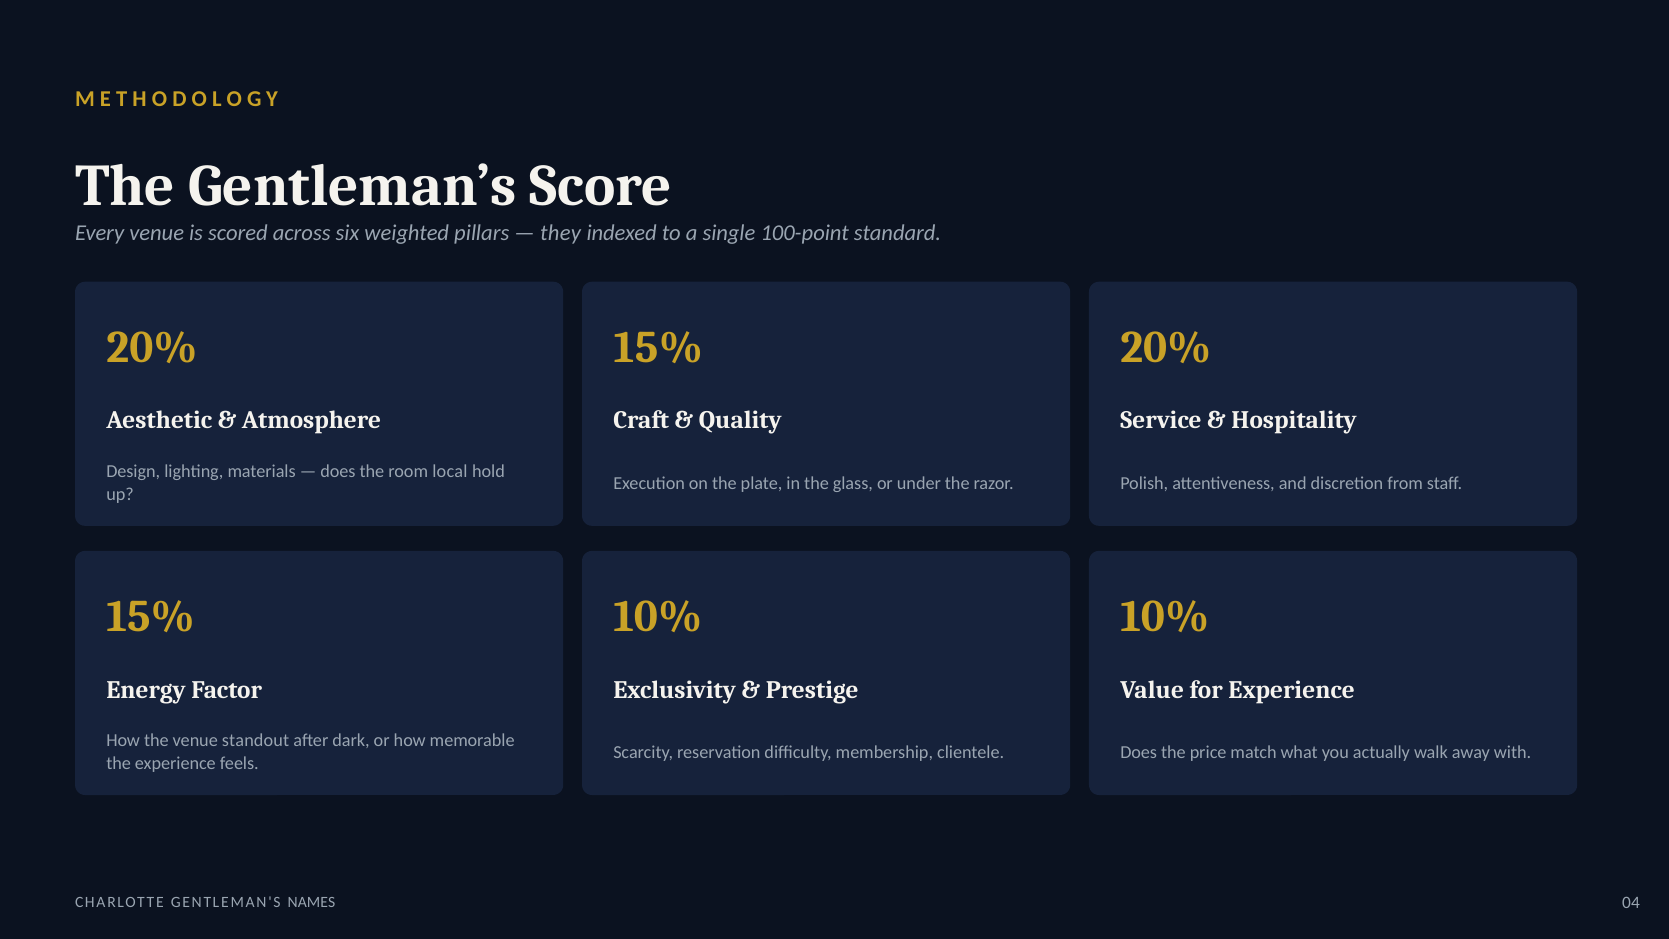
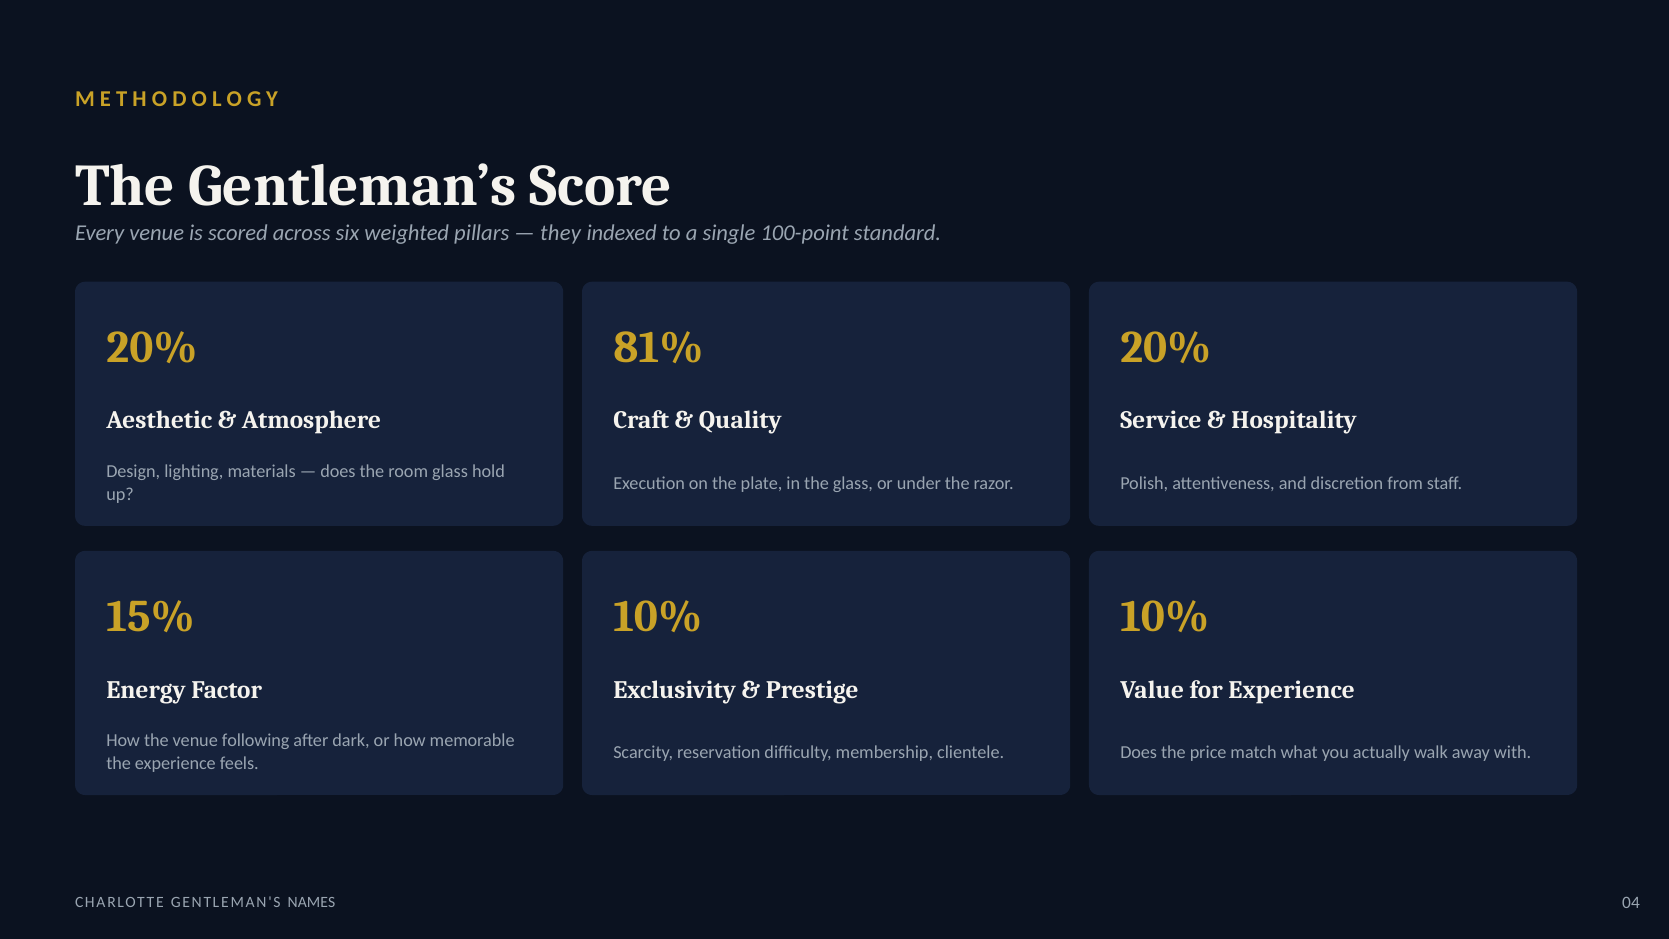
15%: 15% -> 81% (658, 347)
room local: local -> glass (450, 472)
standout: standout -> following (256, 741)
